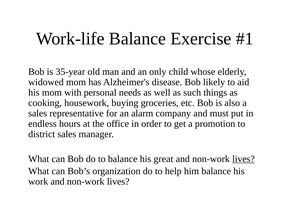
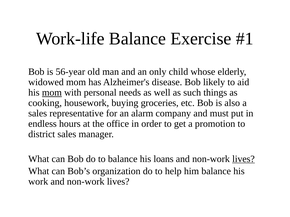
35-year: 35-year -> 56-year (70, 72)
mom underline: none -> present (52, 93)
great: great -> loans (164, 159)
